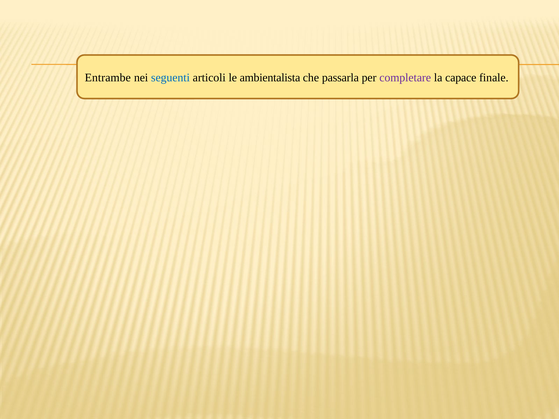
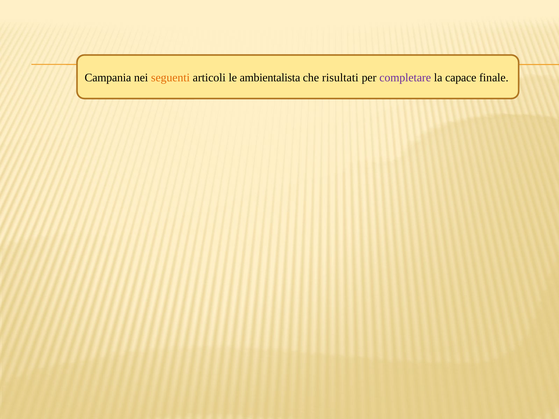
Entrambe: Entrambe -> Campania (108, 78)
seguenti colour: blue -> orange (170, 78)
passarla: passarla -> risultati (340, 78)
